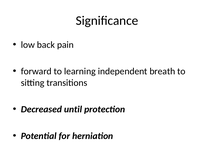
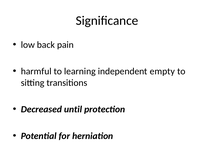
forward: forward -> harmful (36, 72)
breath: breath -> empty (162, 72)
